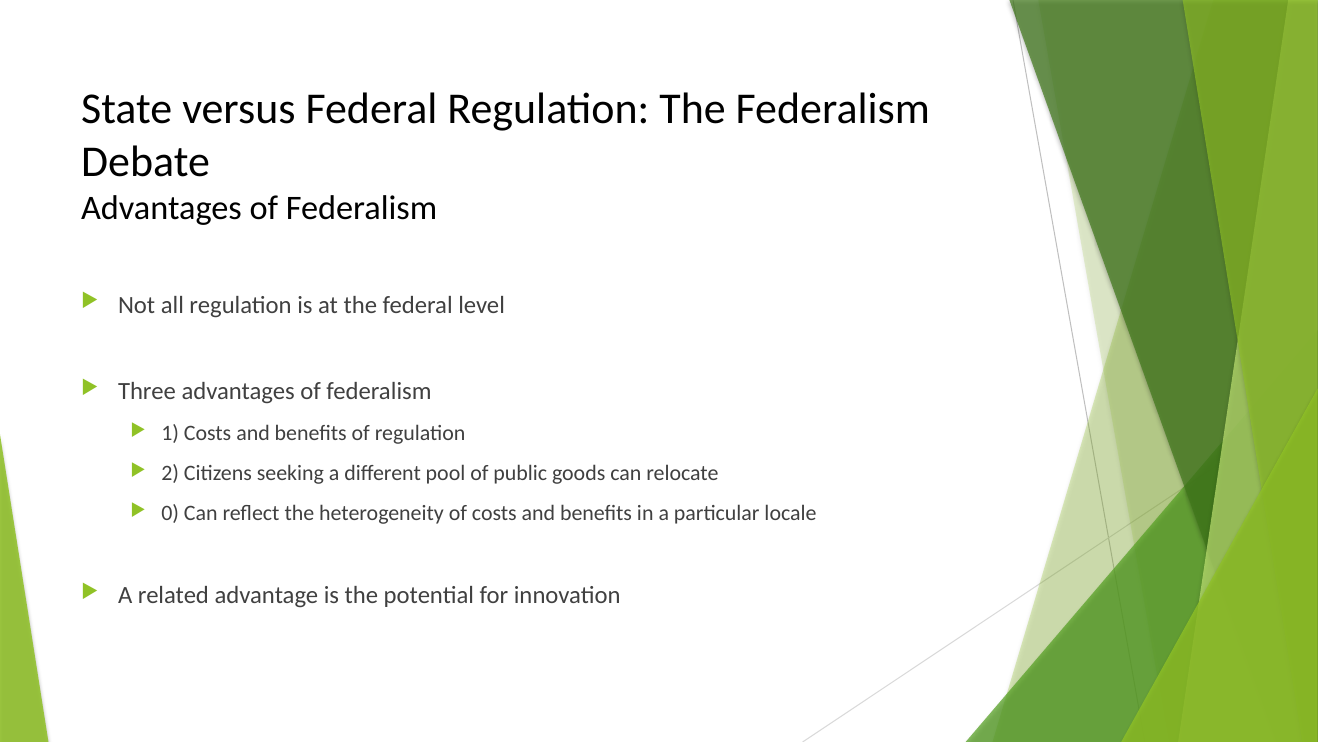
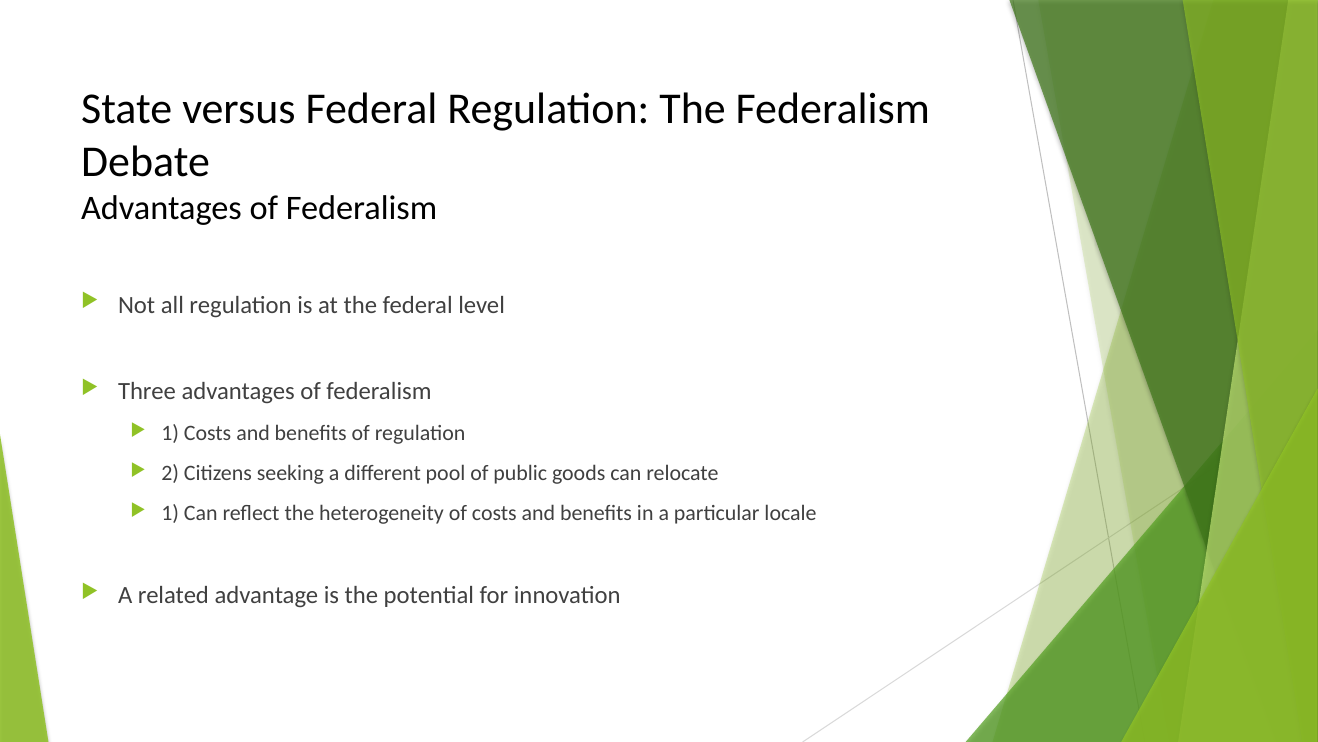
0: 0 -> 1 (170, 513)
